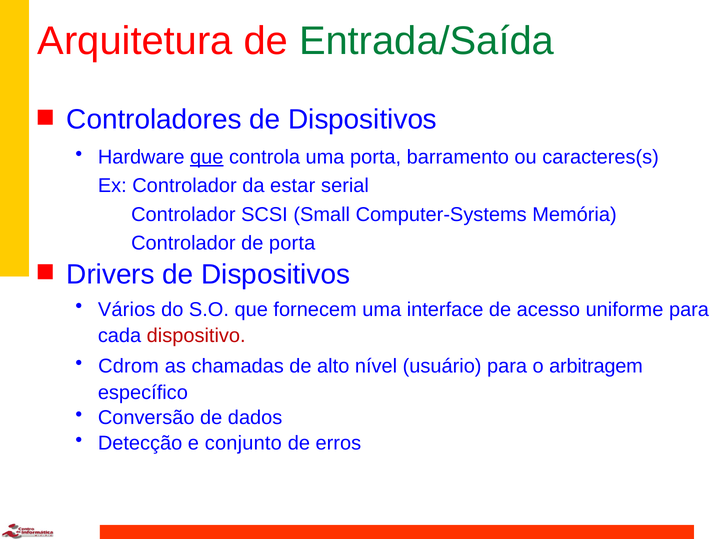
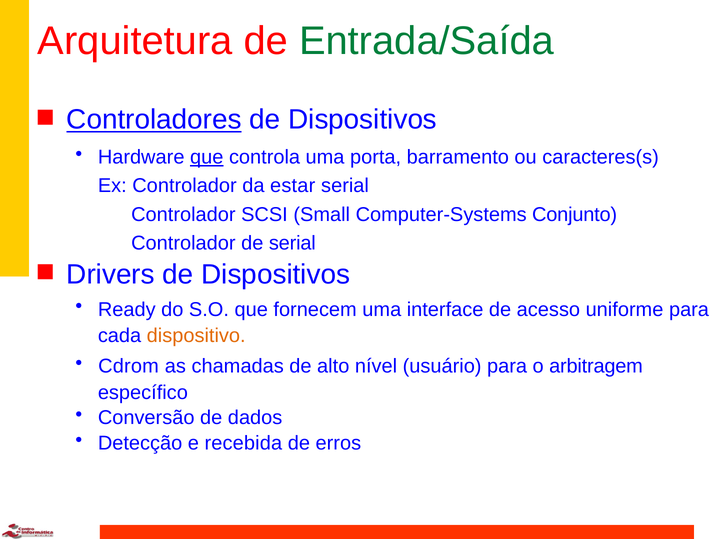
Controladores underline: none -> present (154, 120)
Memória: Memória -> Conjunto (575, 215)
de porta: porta -> serial (292, 243)
Vários: Vários -> Ready (127, 310)
dispositivo colour: red -> orange (196, 336)
conjunto: conjunto -> recebida (243, 444)
